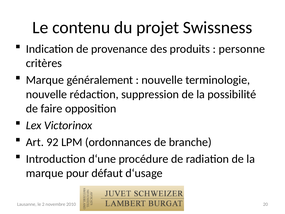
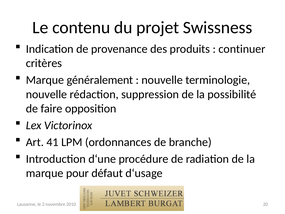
personne: personne -> continuer (242, 49)
92: 92 -> 41 (53, 142)
